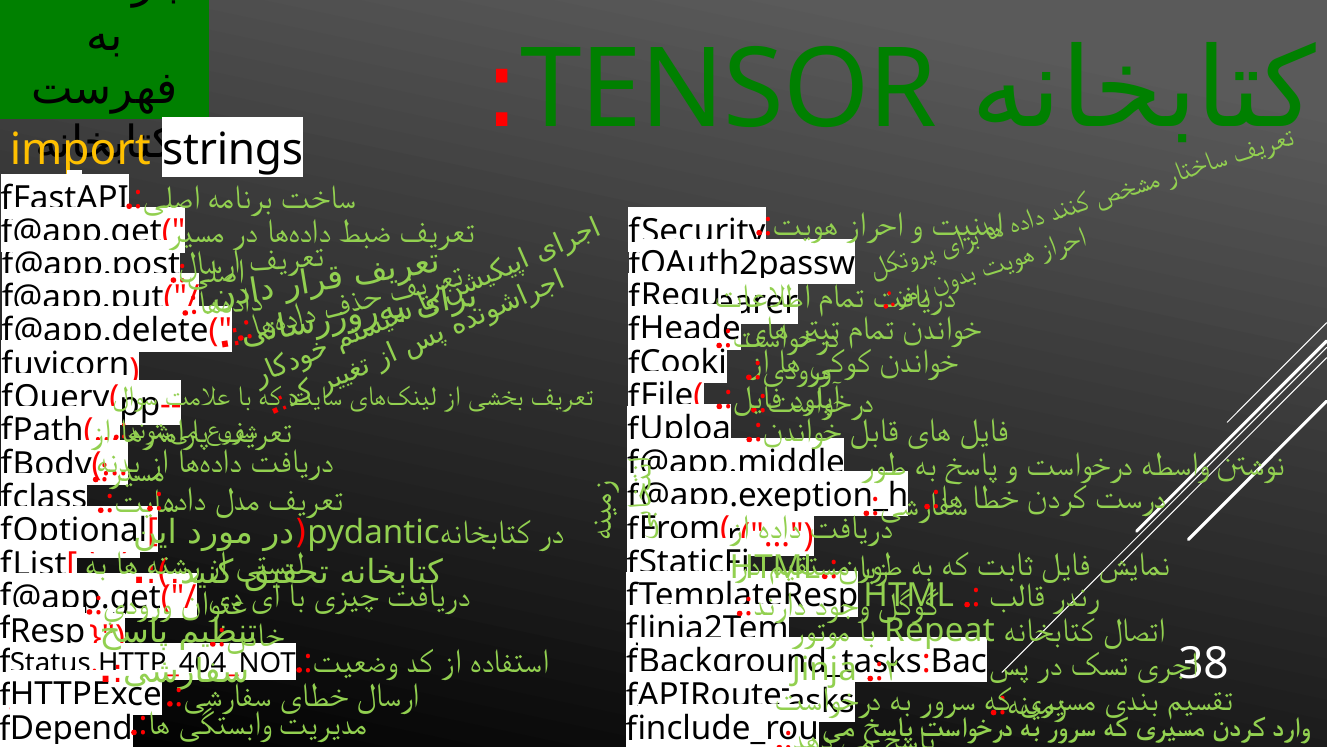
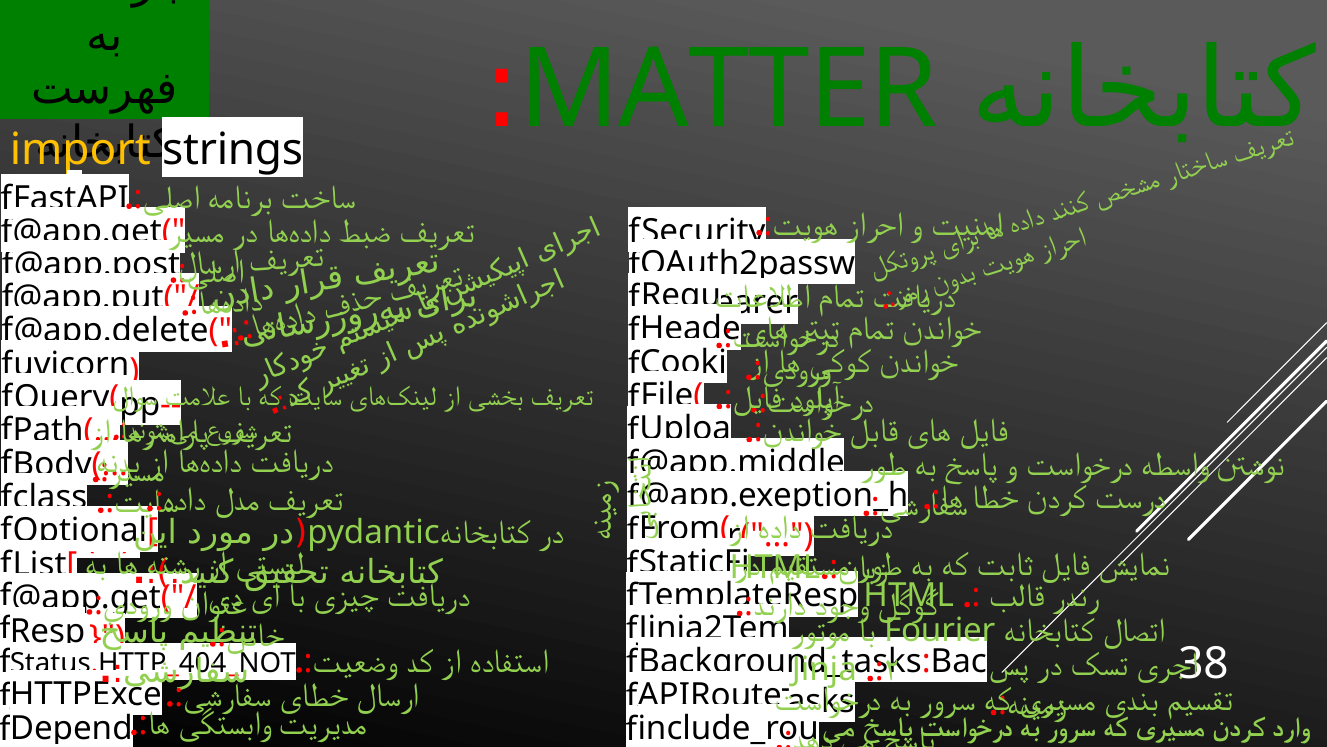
TENSOR: TENSOR -> MATTER (729, 90)
Repeat: Repeat -> Fourier (940, 630)
